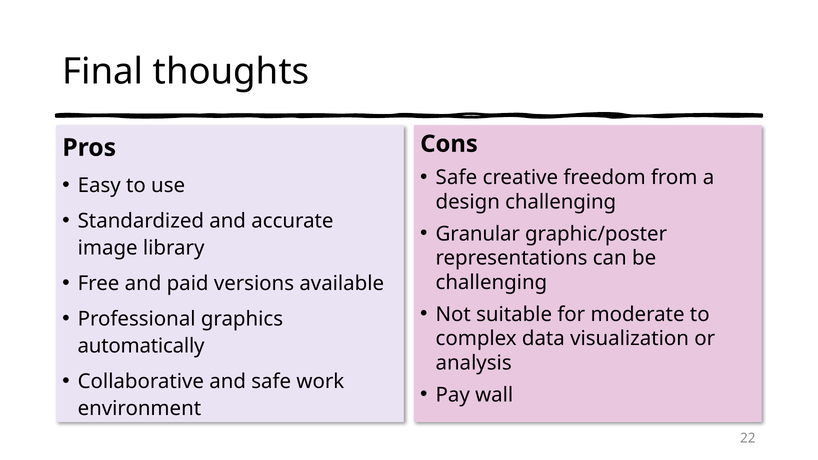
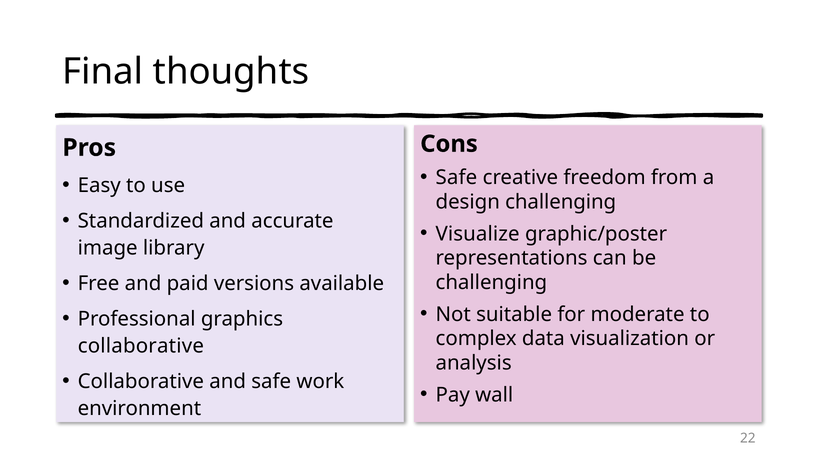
Granular: Granular -> Visualize (478, 234)
automatically: automatically -> collaborative (141, 346)
